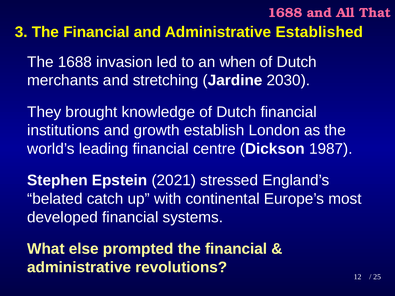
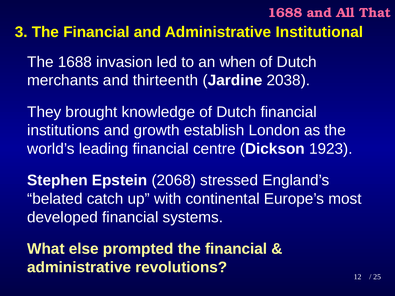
Established: Established -> Institutional (319, 32)
stretching: stretching -> thirteenth (166, 80)
2030: 2030 -> 2038 (288, 80)
1987: 1987 -> 1923 (331, 149)
2021: 2021 -> 2068 (174, 181)
